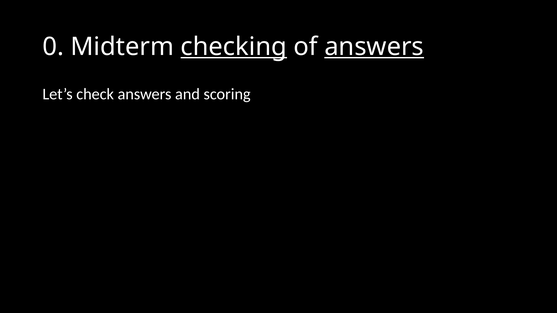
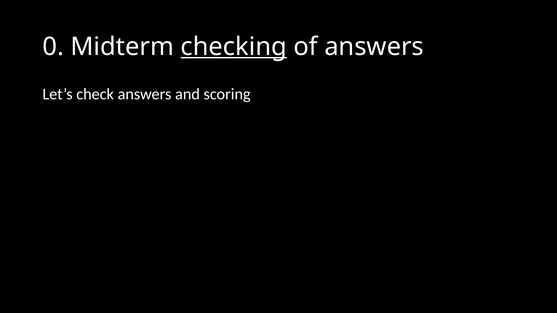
answers underline: present -> none (374, 47)
